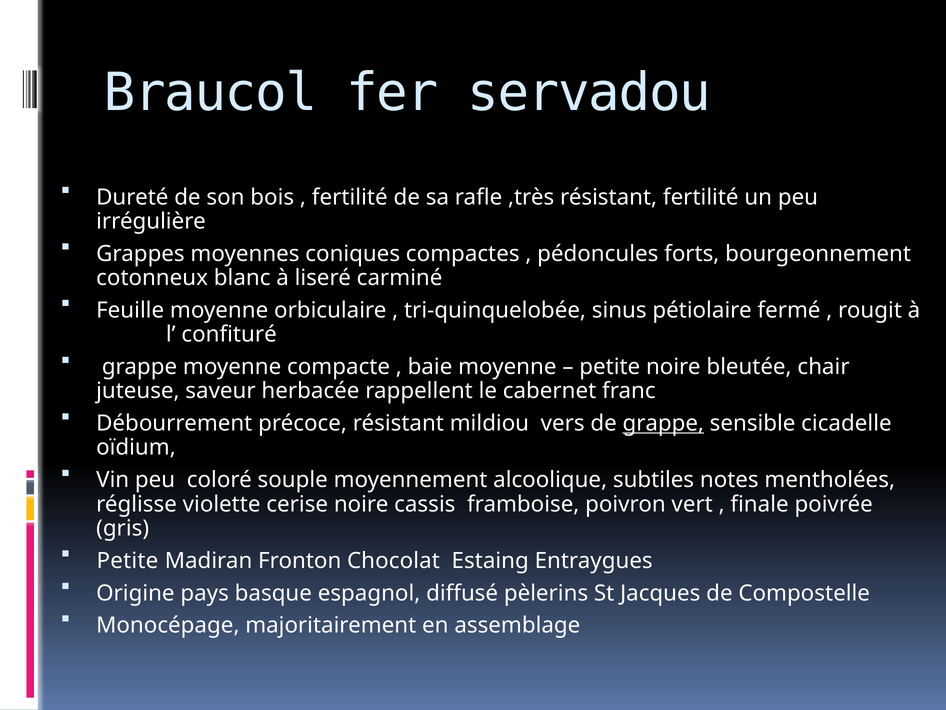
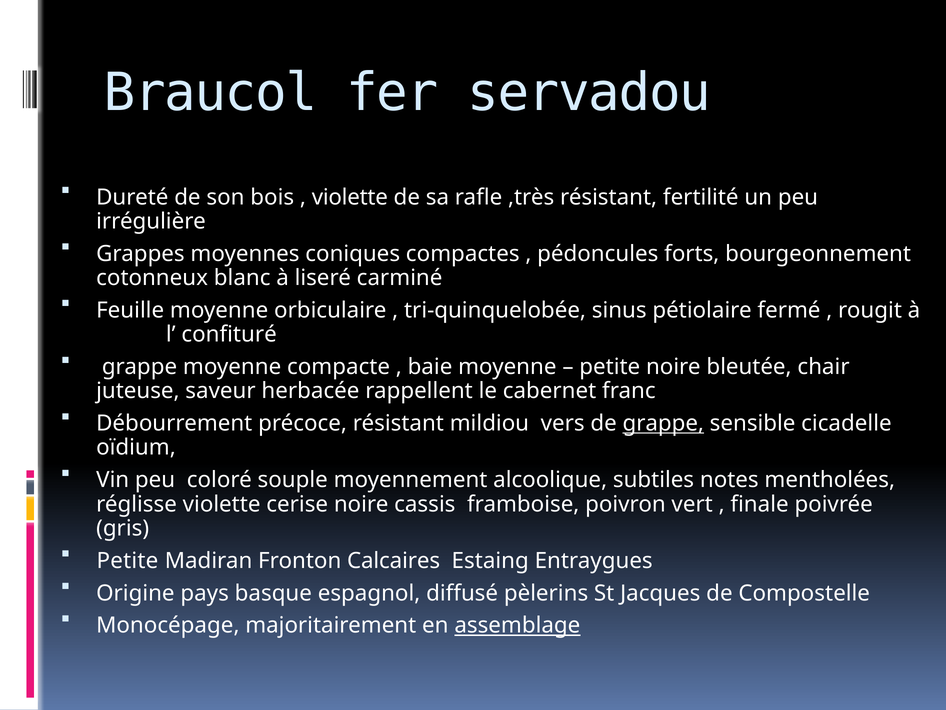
fertilité: fertilité -> violette (350, 197)
Chocolat: Chocolat -> Calcaires (394, 560)
assemblage underline: none -> present (517, 625)
